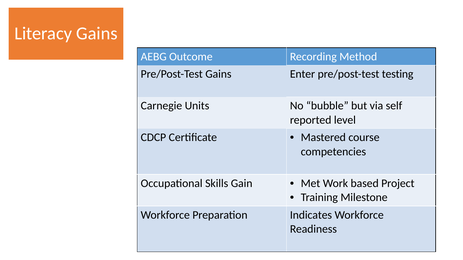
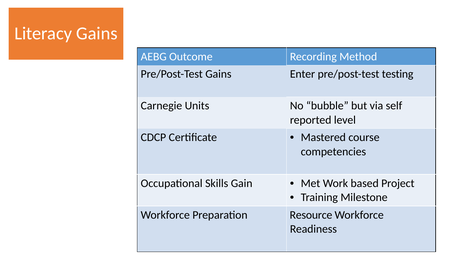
Indicates: Indicates -> Resource (311, 215)
